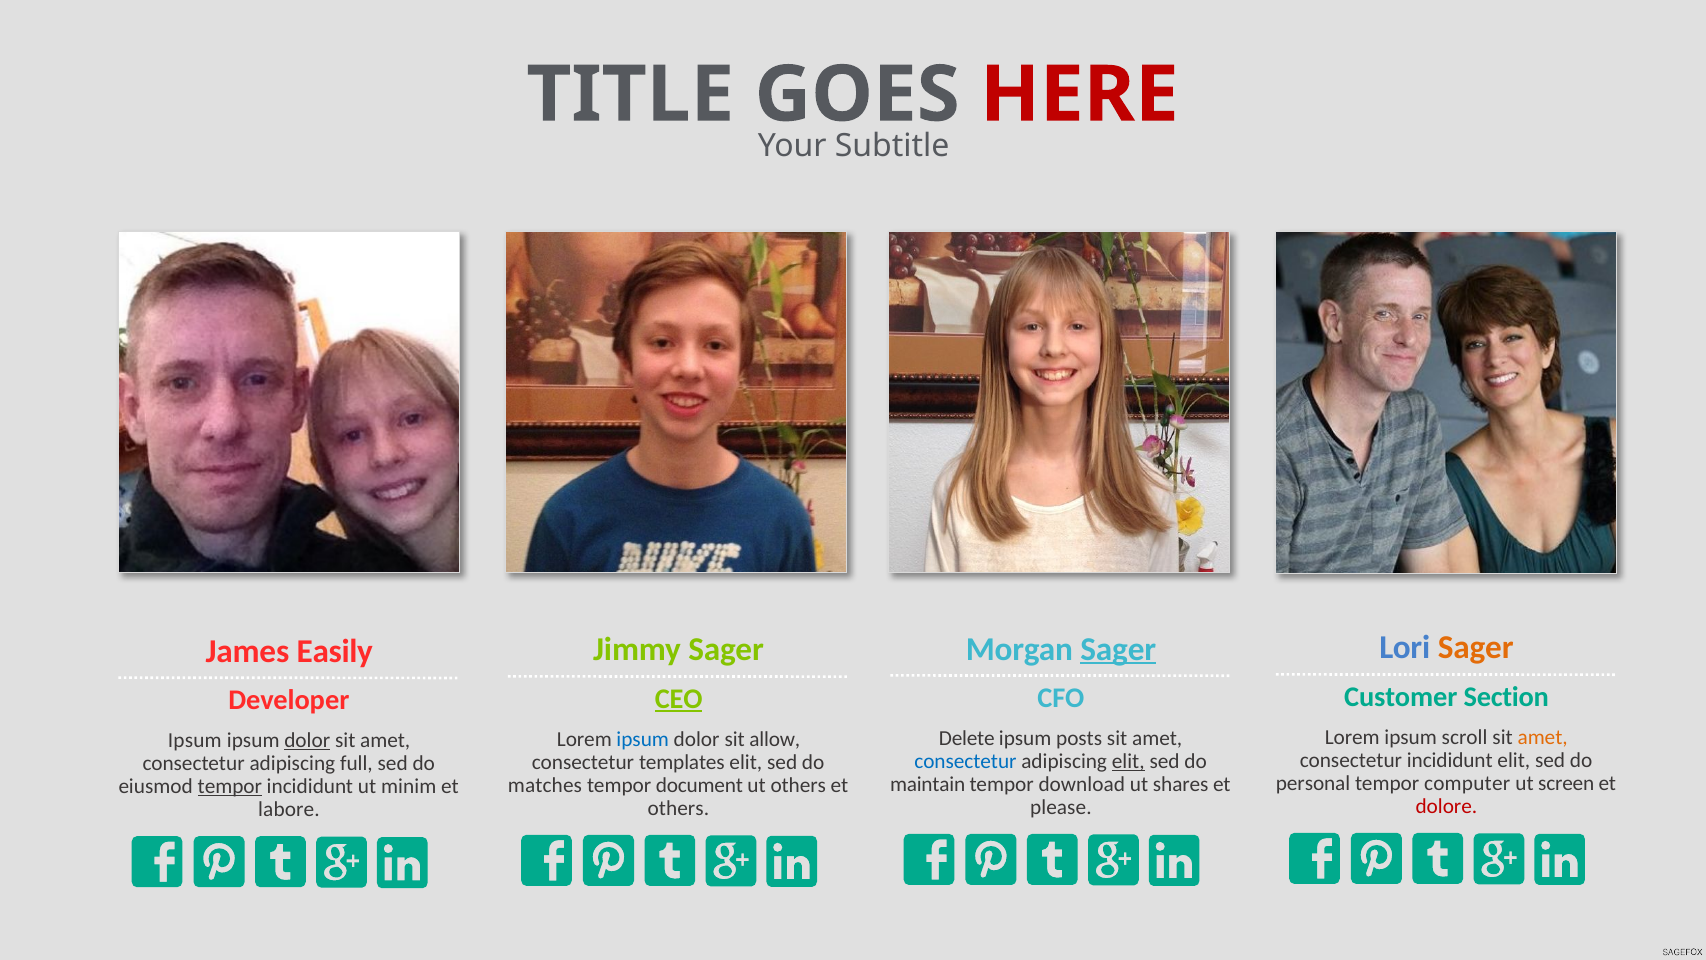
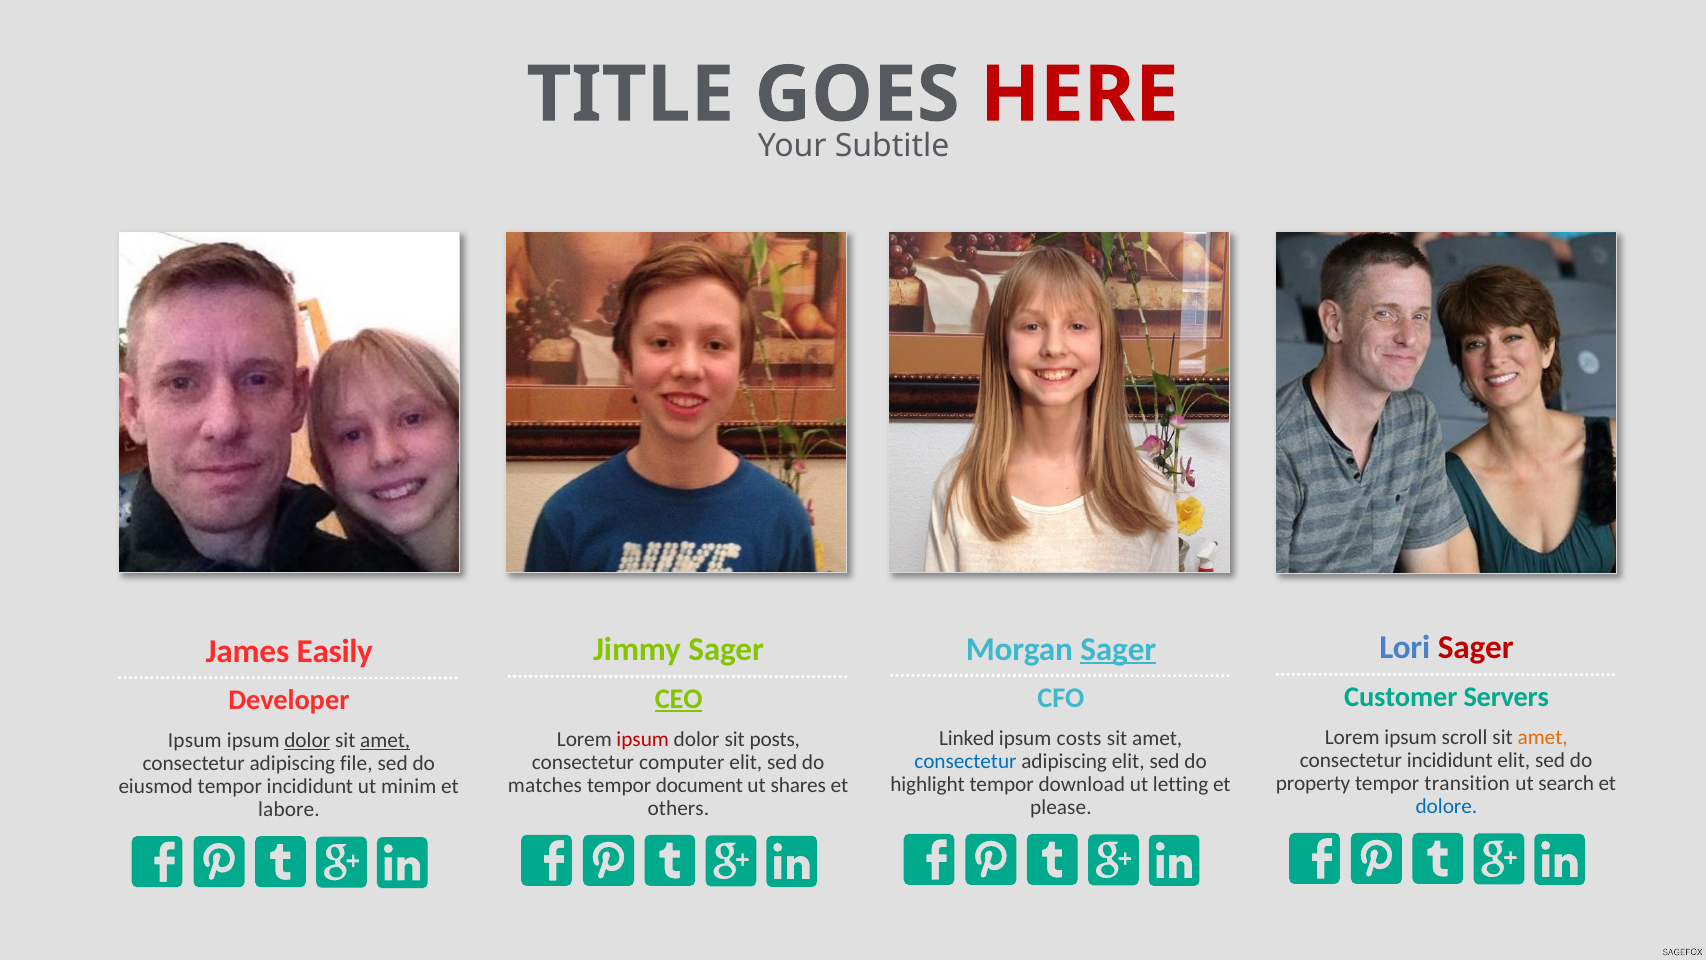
Sager colour: orange -> red (1476, 648)
Section: Section -> Servers (1506, 697)
Delete: Delete -> Linked (967, 738)
posts: posts -> costs (1079, 738)
ipsum colour: blue -> red (643, 739)
allow: allow -> posts (775, 739)
amet underline: none -> present (385, 740)
elit underline: present -> none (1128, 761)
templates: templates -> computer (682, 762)
full: full -> file (356, 763)
personal: personal -> property (1313, 783)
computer: computer -> transition (1467, 783)
screen: screen -> search (1566, 783)
maintain: maintain -> highlight (928, 784)
shares: shares -> letting (1181, 784)
ut others: others -> shares (798, 785)
tempor underline: present -> none (230, 786)
dolore colour: red -> blue (1446, 806)
